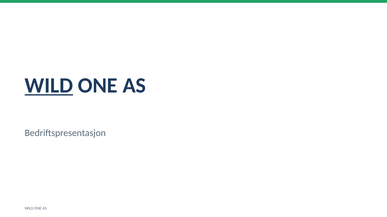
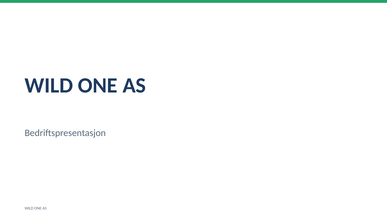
WILD underline: present -> none (49, 86)
